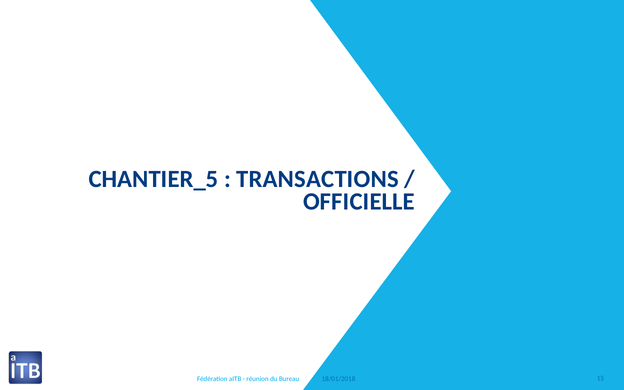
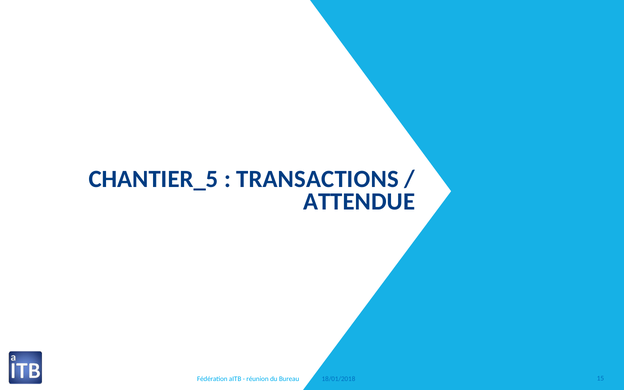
OFFICIELLE: OFFICIELLE -> ATTENDUE (359, 202)
